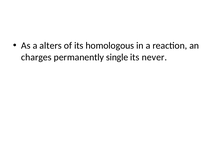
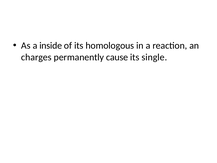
alters: alters -> inside (51, 46)
single: single -> cause (117, 57)
never: never -> single (154, 57)
